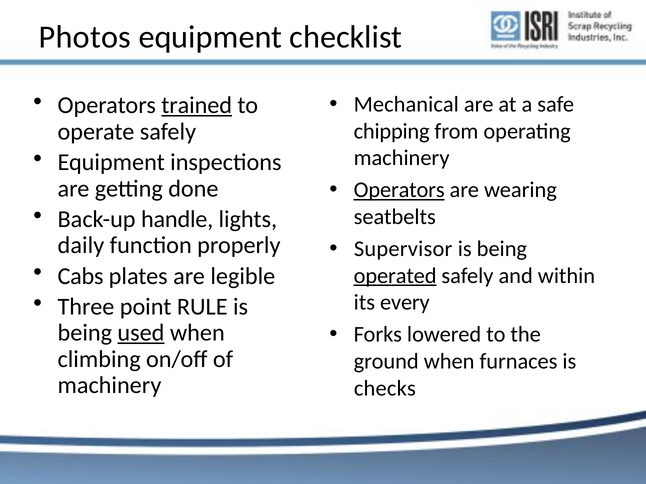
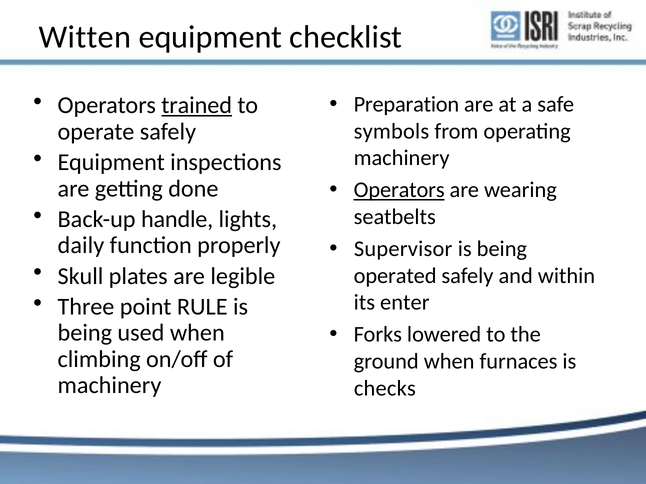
Photos: Photos -> Witten (85, 37)
Mechanical: Mechanical -> Preparation (406, 104)
chipping: chipping -> symbols (391, 131)
Cabs: Cabs -> Skull (80, 276)
operated underline: present -> none (395, 276)
every: every -> enter (405, 303)
used underline: present -> none (141, 333)
